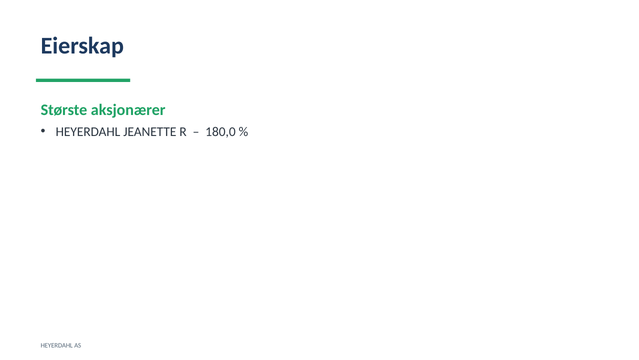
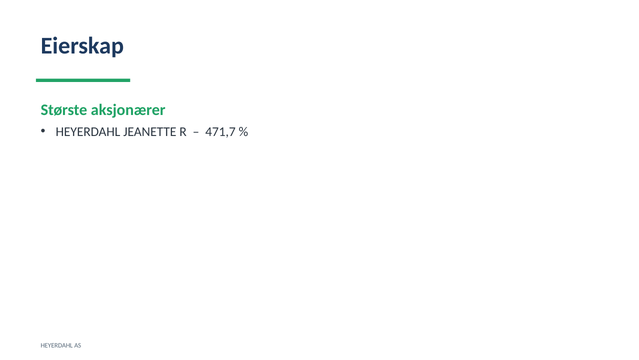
180,0: 180,0 -> 471,7 (221, 131)
